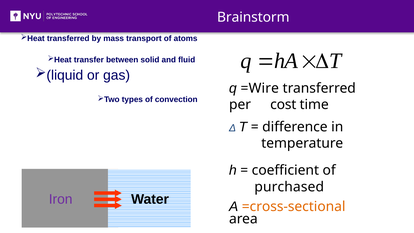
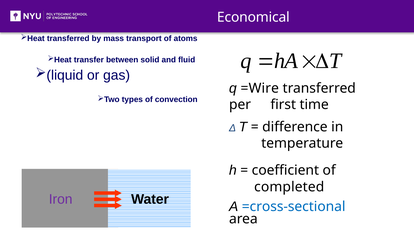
Brainstorm: Brainstorm -> Economical (253, 17)
cost: cost -> first (283, 105)
purchased: purchased -> completed (289, 187)
=cross-sectional colour: orange -> blue (294, 206)
